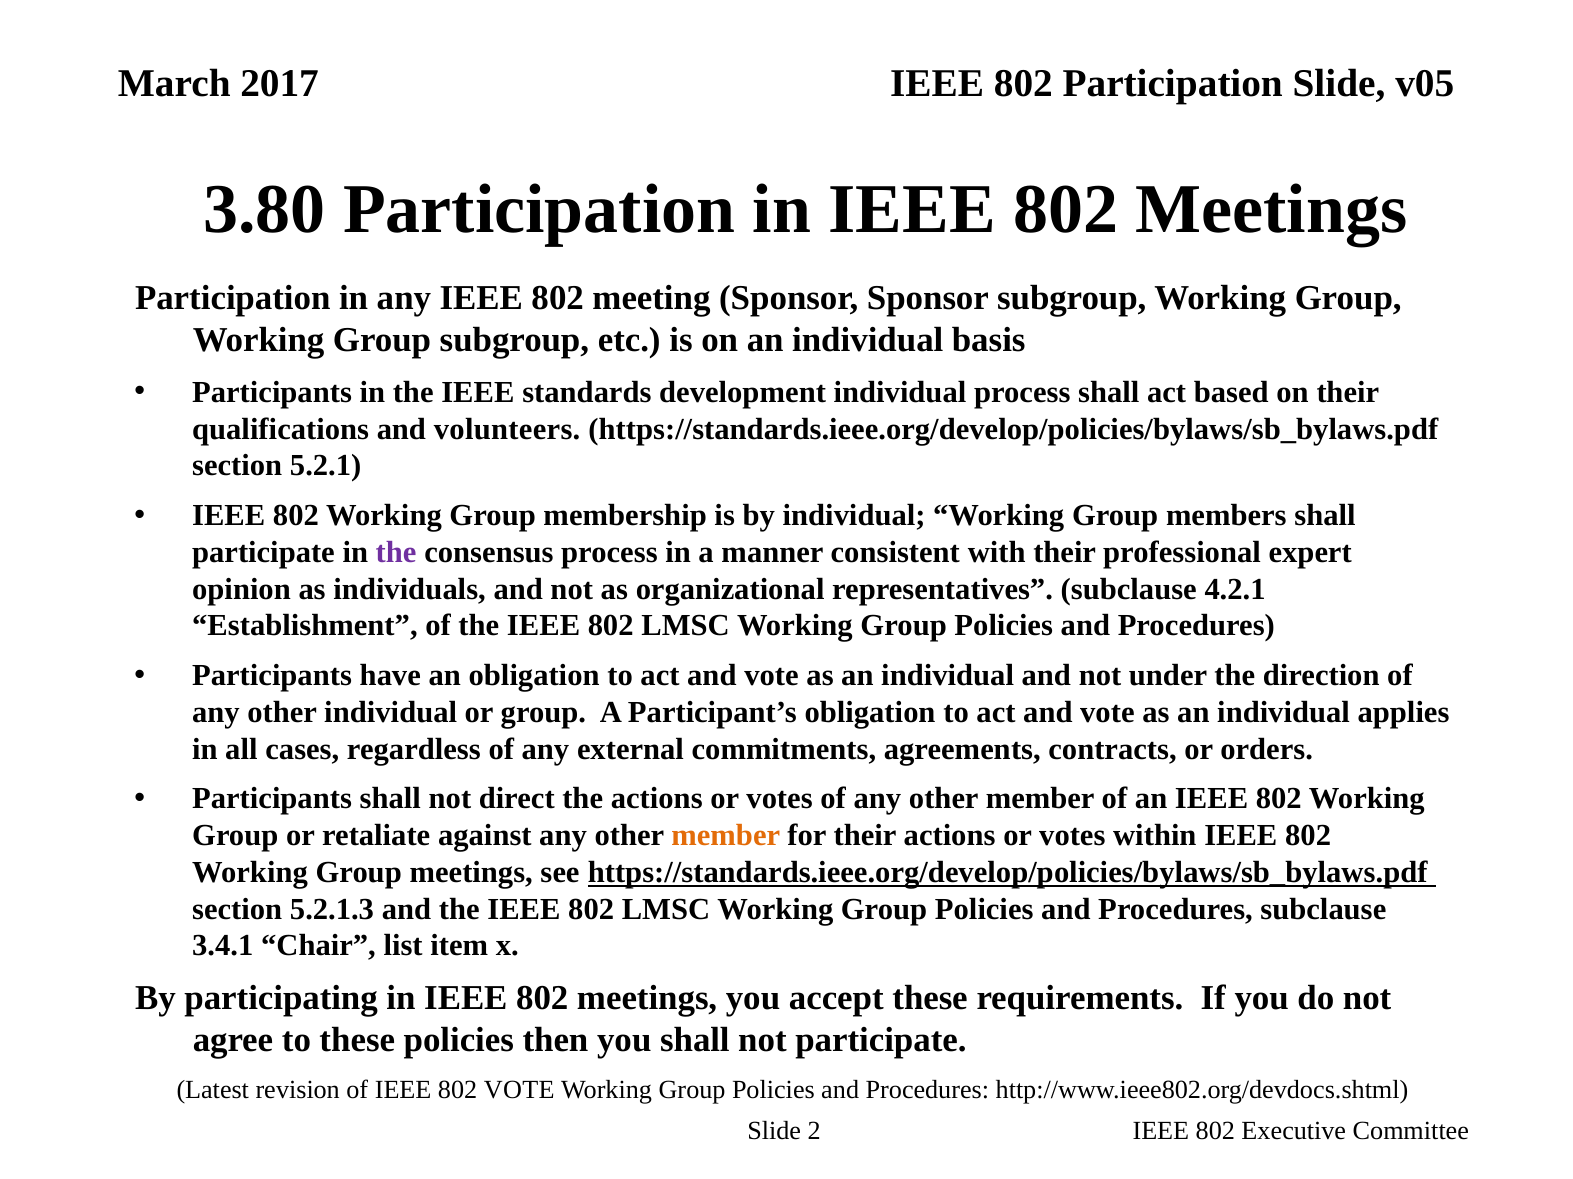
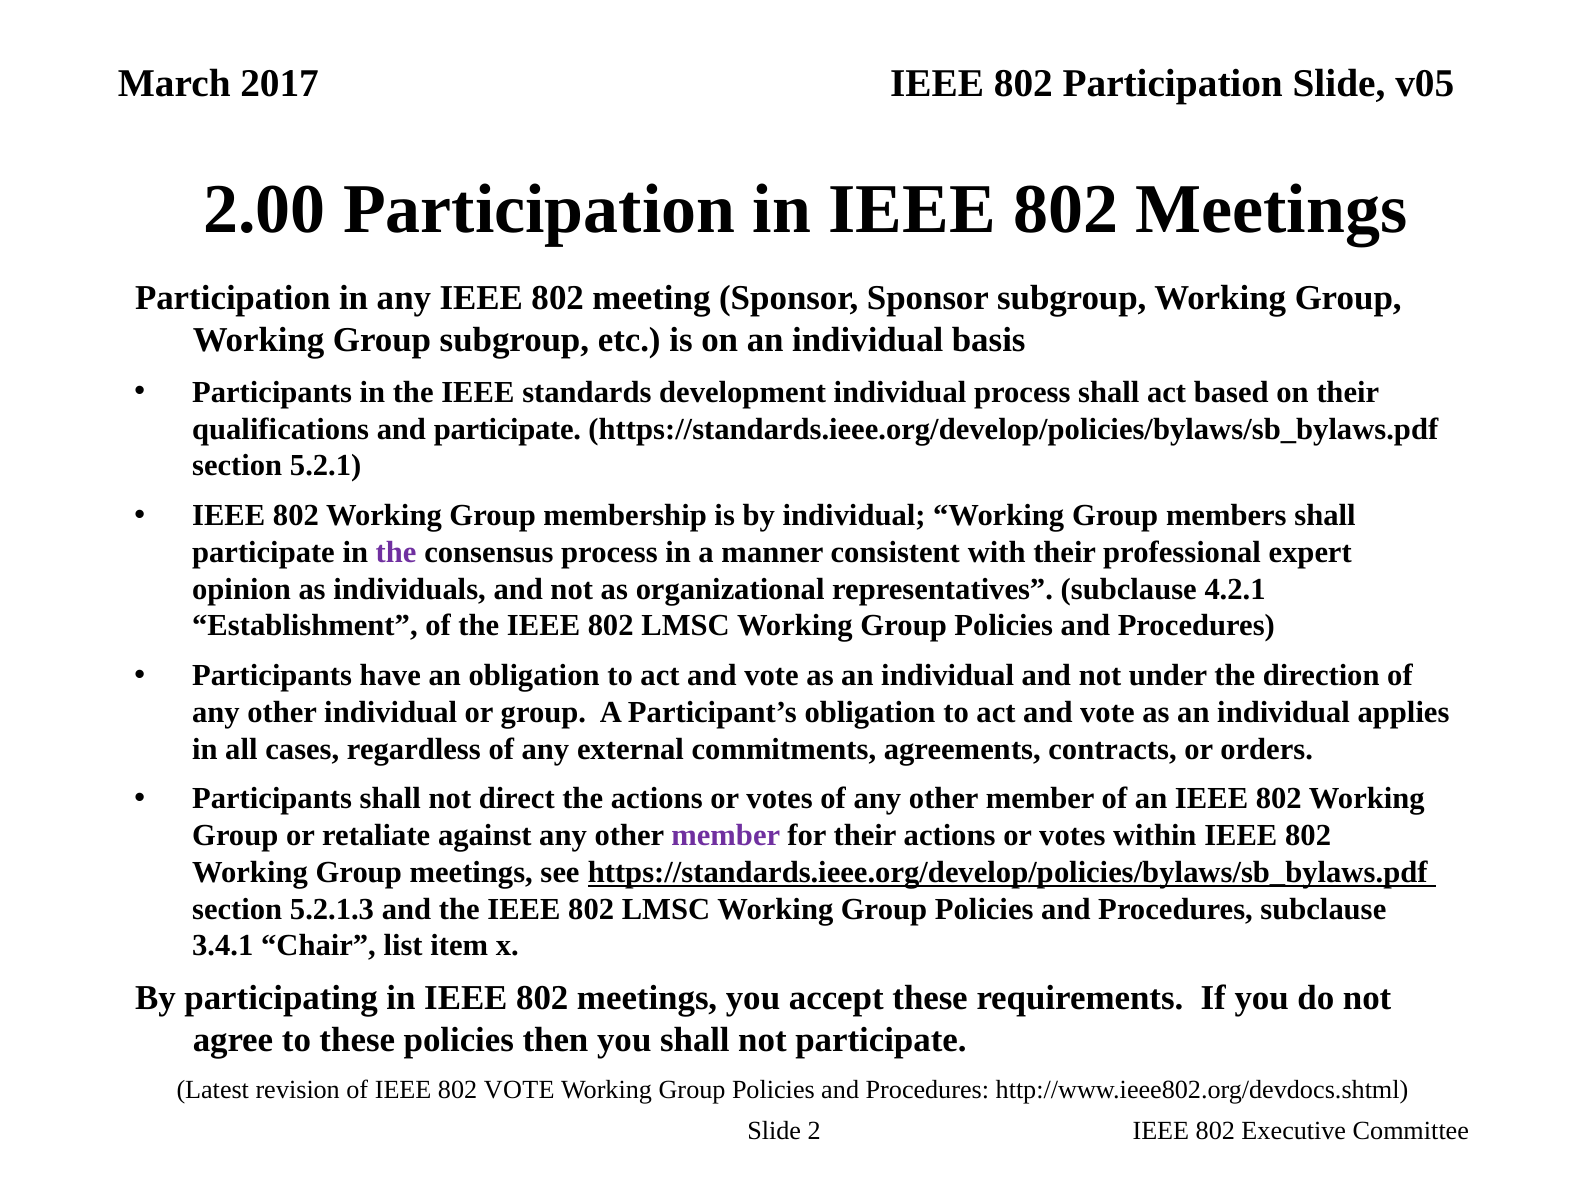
3.80: 3.80 -> 2.00 (265, 209)
and volunteers: volunteers -> participate (507, 429)
member colour: orange -> purple (726, 836)
